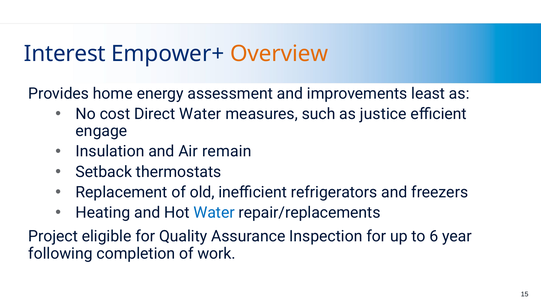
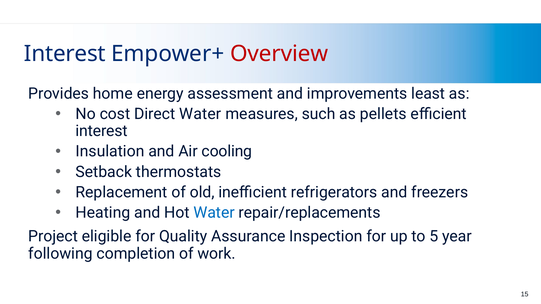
Overview colour: orange -> red (279, 54)
justice: justice -> pellets (383, 114)
engage: engage -> interest (102, 131)
remain: remain -> cooling (227, 152)
6: 6 -> 5 (434, 237)
